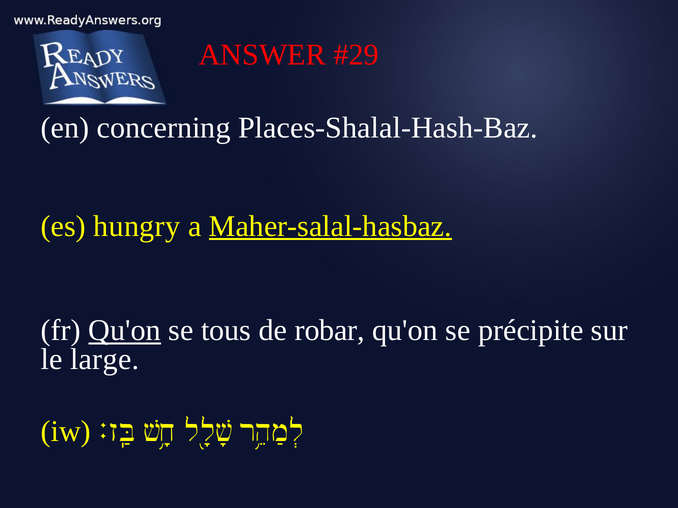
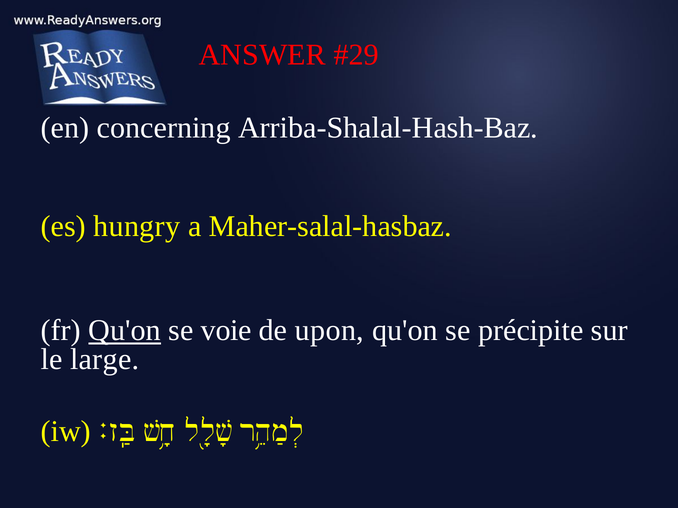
Places-Shalal-Hash-Baz: Places-Shalal-Hash-Baz -> Arriba-Shalal-Hash-Baz (388, 128)
Maher-salal-hasbaz underline: present -> none (330, 226)
tous: tous -> voie (226, 331)
robar: robar -> upon (329, 331)
